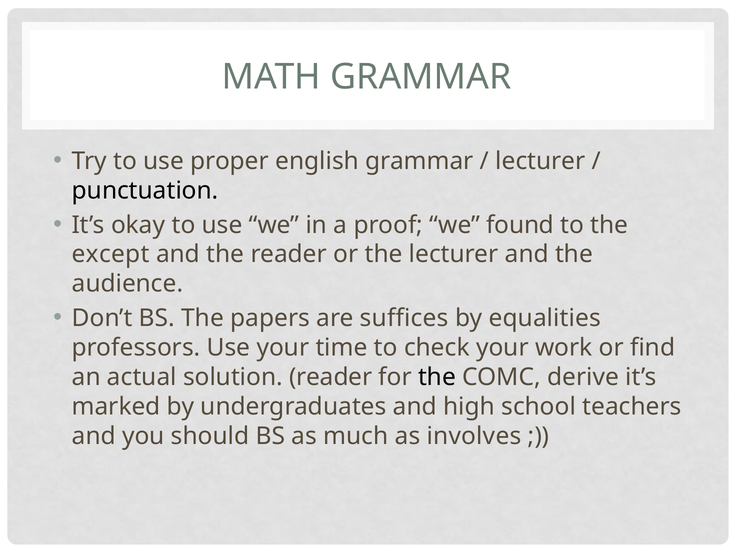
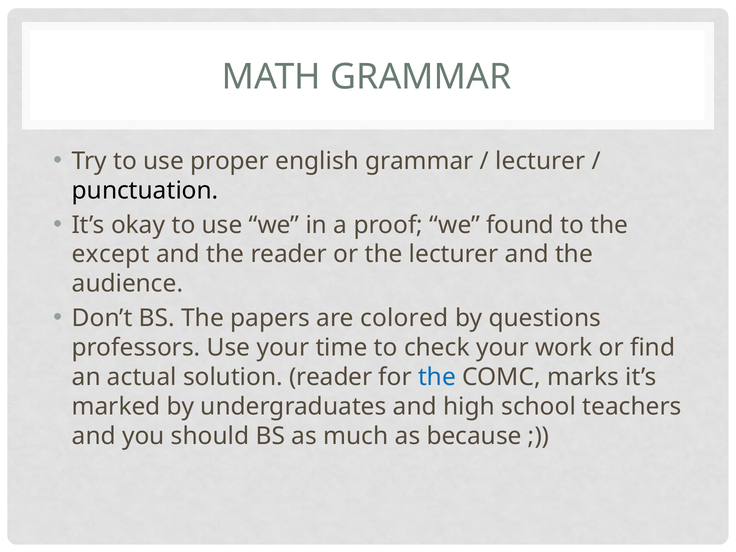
suffices: suffices -> colored (404, 318)
equalities: equalities -> questions (545, 318)
the colour: black -> blue (437, 377)
derive: derive -> marks (583, 377)
involves: involves -> because (474, 436)
